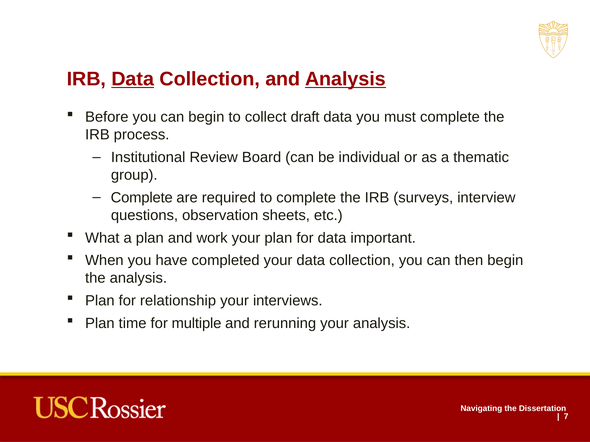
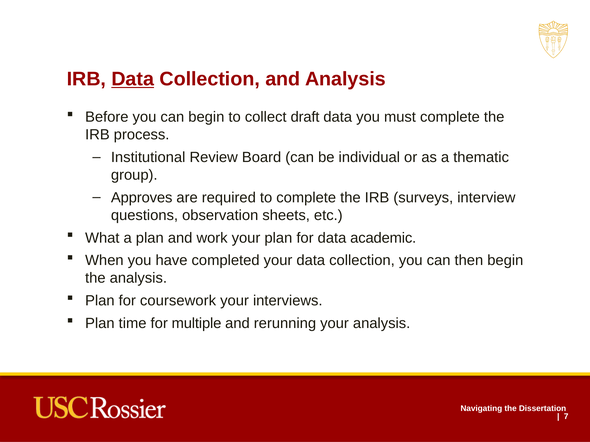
Analysis underline: present -> none (345, 79)
Complete: Complete -> Approves (142, 198)
important: important -> academic (383, 238)
relationship: relationship -> coursework (178, 301)
